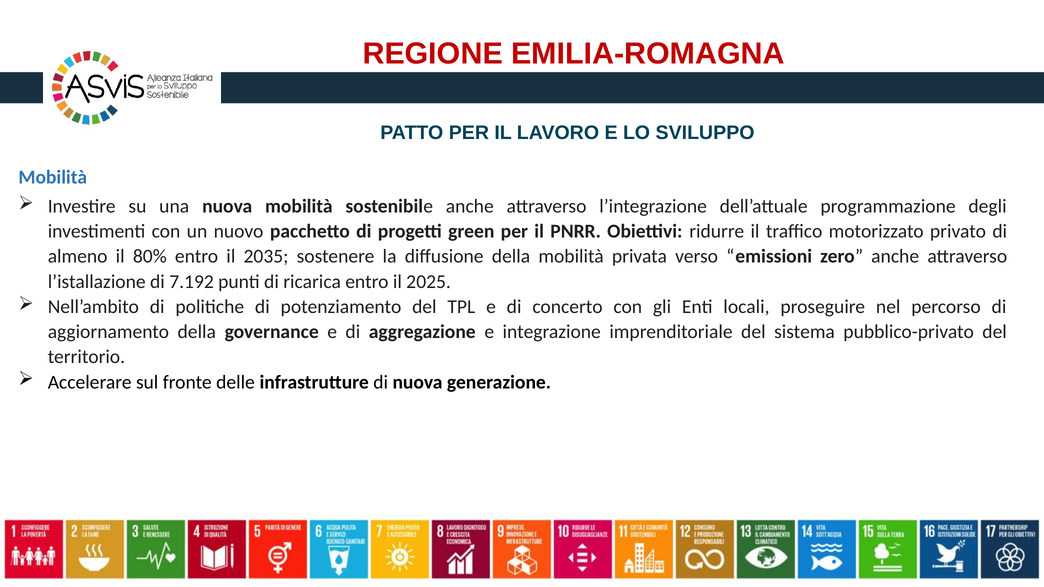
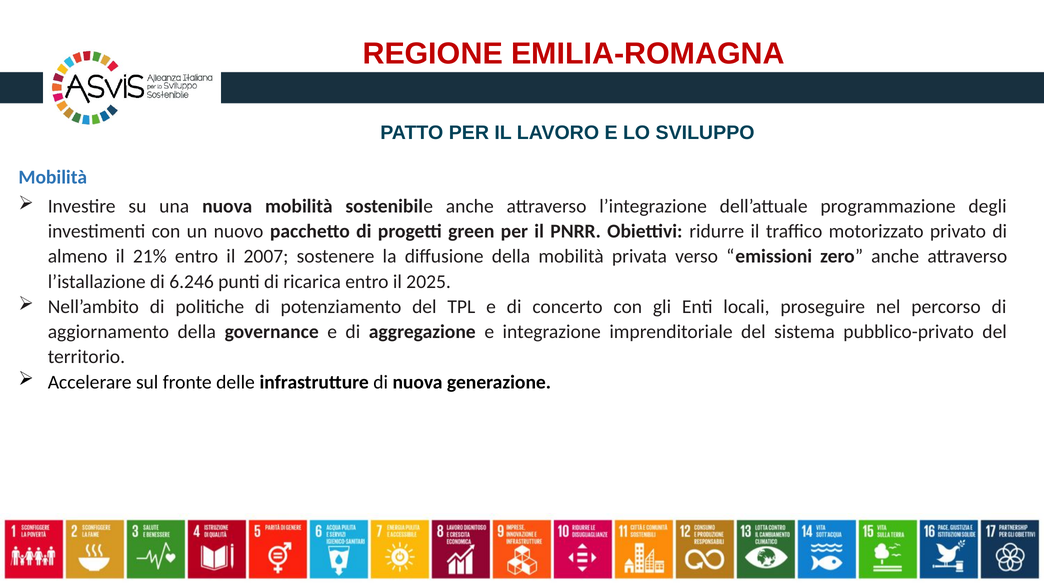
80%: 80% -> 21% (150, 257)
2035: 2035 -> 2007 (266, 257)
7.192: 7.192 -> 6.246 (192, 282)
